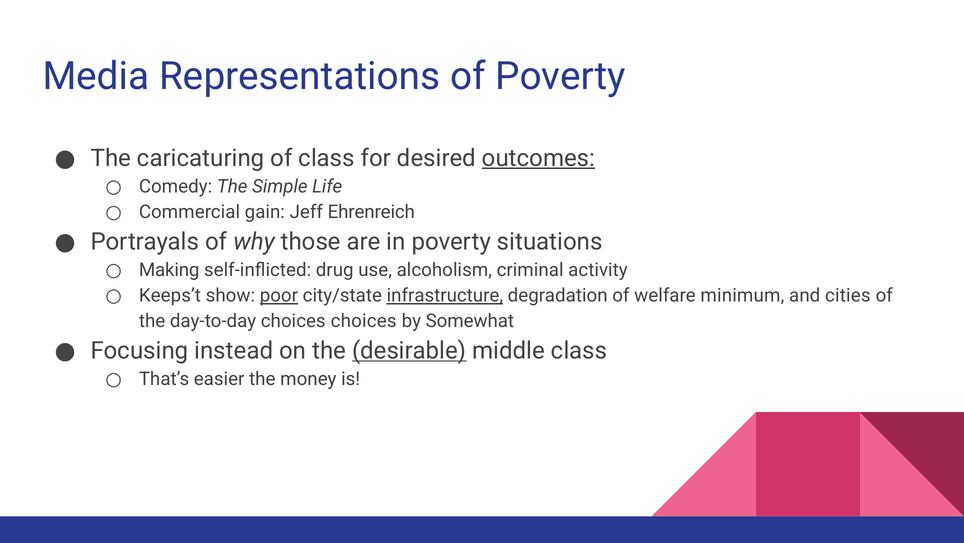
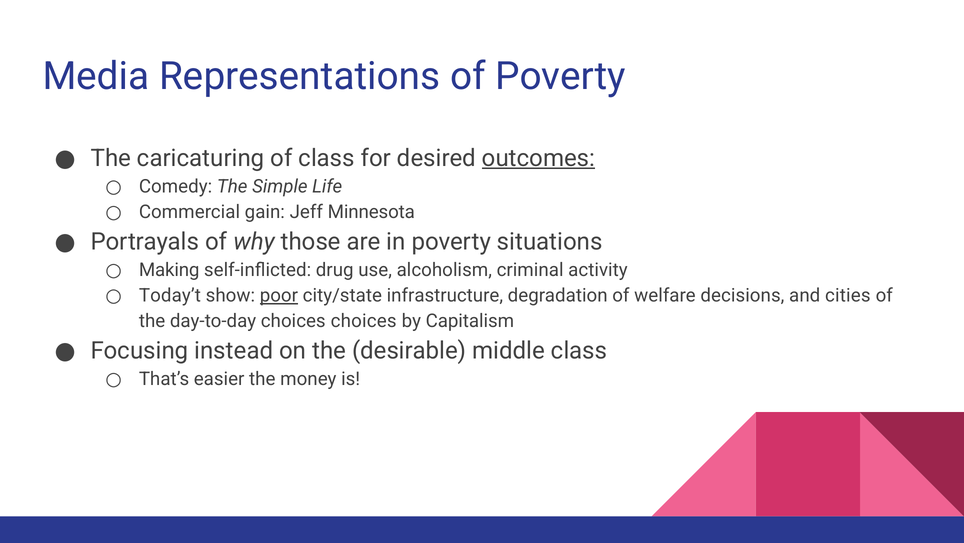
Ehrenreich: Ehrenreich -> Minnesota (371, 212)
Keeps’t: Keeps’t -> Today’t (170, 295)
infrastructure underline: present -> none (445, 295)
minimum: minimum -> decisions (742, 295)
Somewhat: Somewhat -> Capitalism (470, 321)
desirable underline: present -> none (409, 350)
